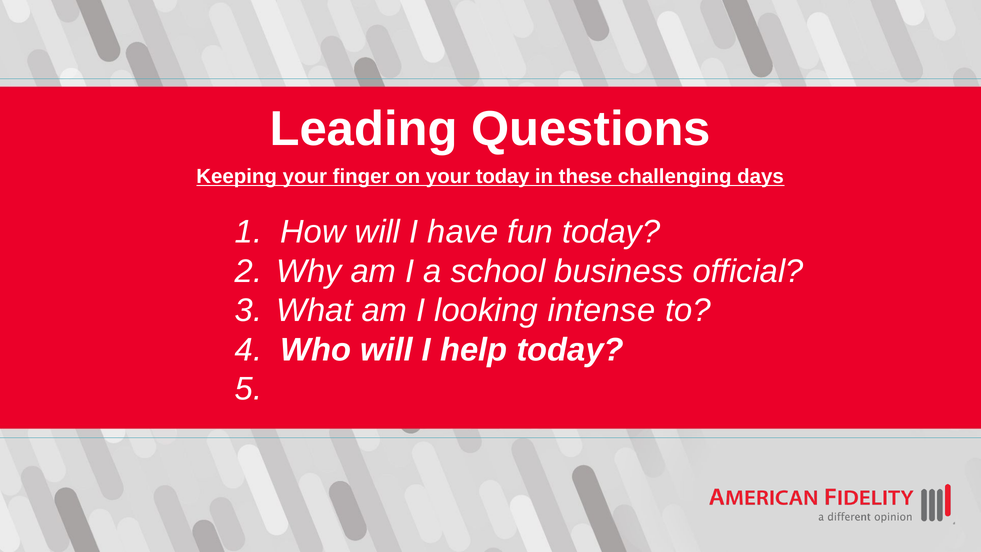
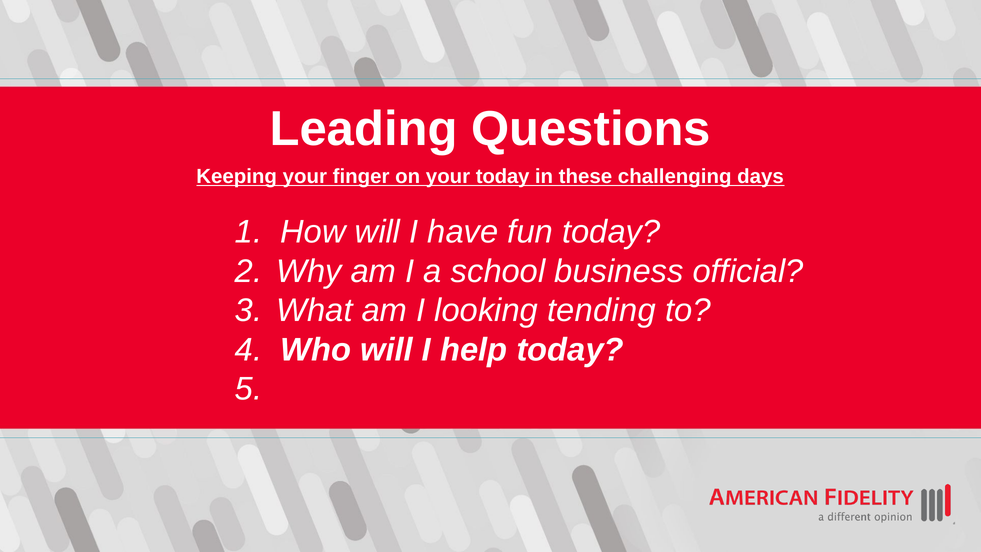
intense: intense -> tending (602, 310)
